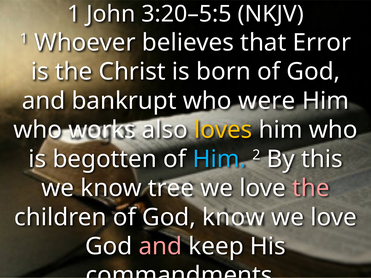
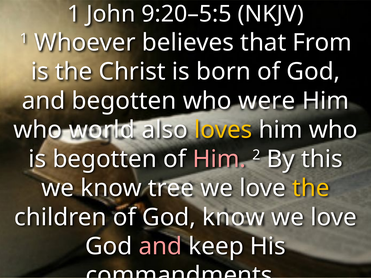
3:20–5:5: 3:20–5:5 -> 9:20–5:5 (187, 14)
Error: Error -> From (322, 43)
and bankrupt: bankrupt -> begotten (124, 101)
works: works -> world (102, 130)
Him colour: light blue -> pink (219, 159)
the colour: pink -> yellow (311, 188)
